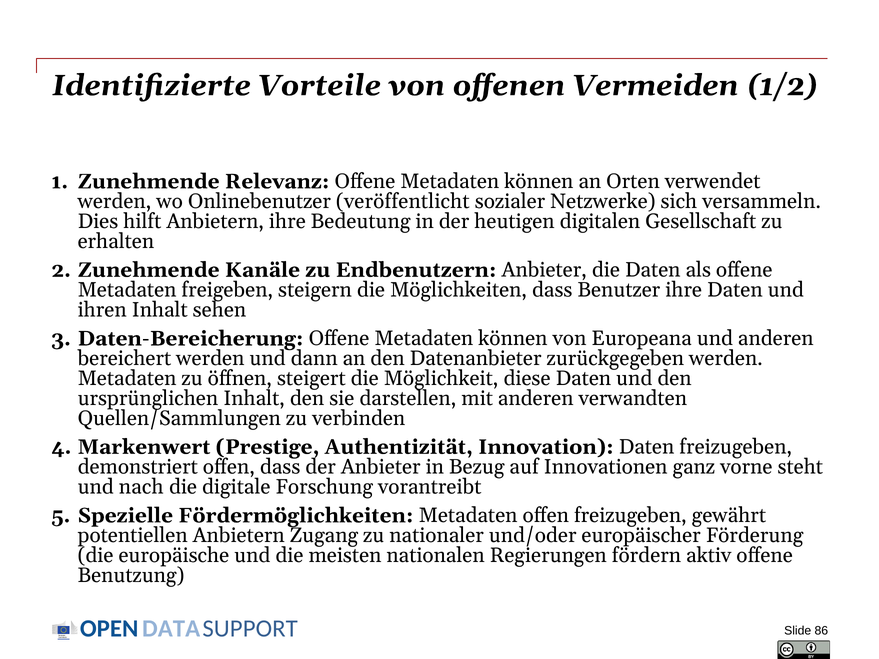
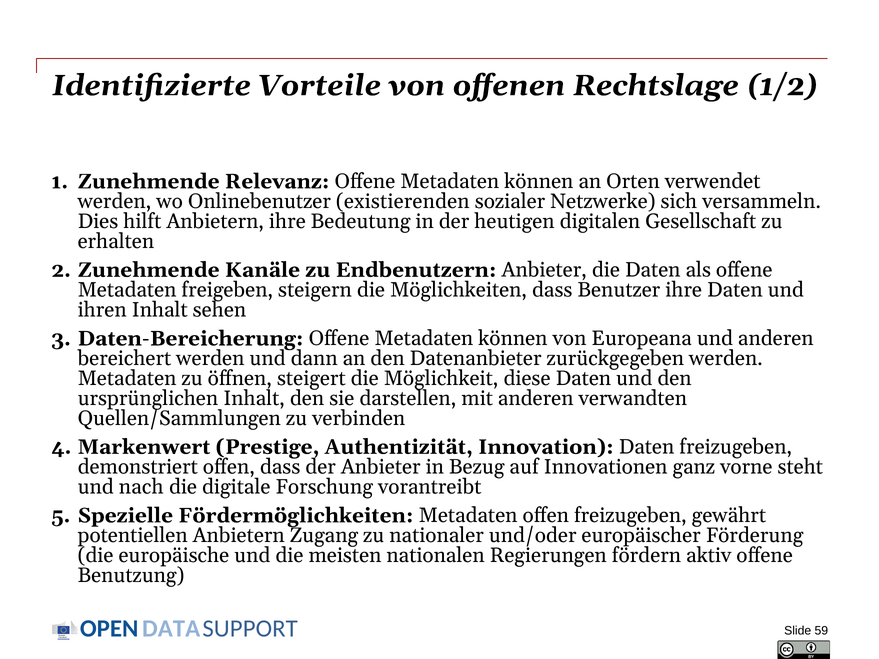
Vermeiden: Vermeiden -> Rechtslage (656, 86)
veröffentlicht: veröffentlicht -> existierenden (403, 201)
86: 86 -> 59 (821, 631)
